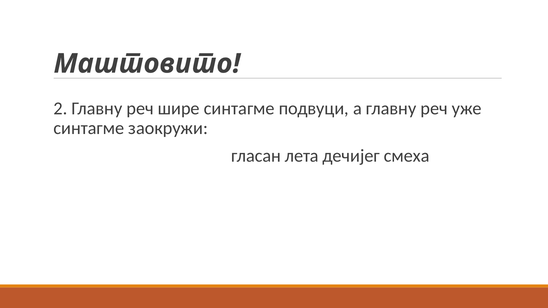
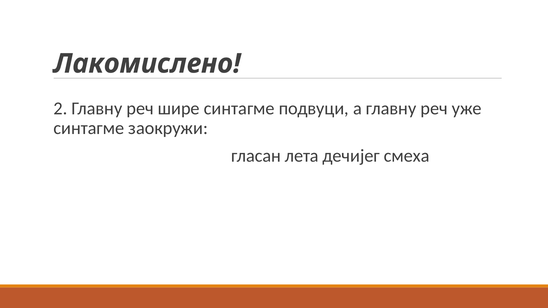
Маштовито: Маштовито -> Лакомислено (147, 64)
